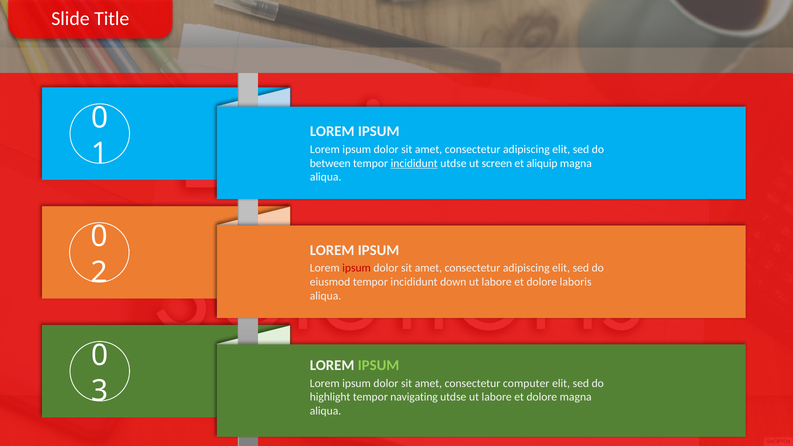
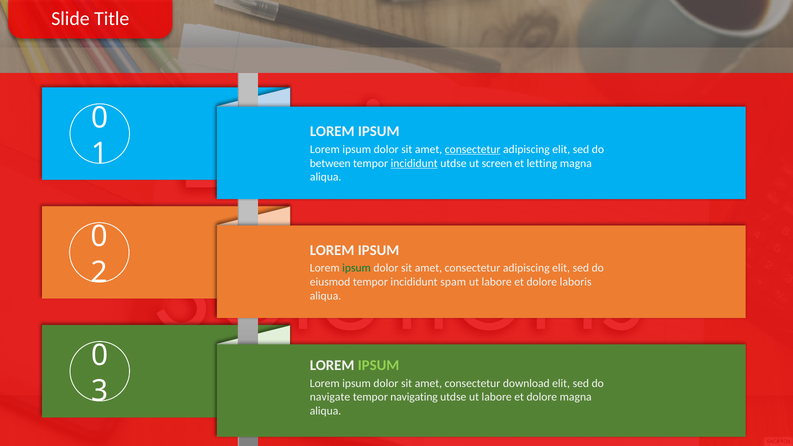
consectetur underline: none -> present (473, 149)
aliquip: aliquip -> letting (542, 163)
ipsum colour: red -> green (357, 268)
down: down -> spam (453, 282)
computer: computer -> download (526, 383)
highlight: highlight -> navigate (330, 397)
